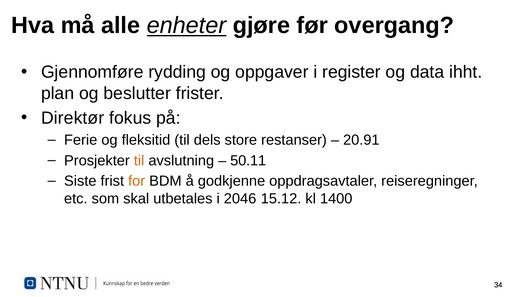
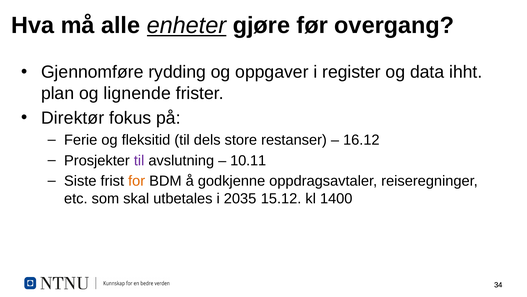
beslutter: beslutter -> lignende (137, 93)
20.91: 20.91 -> 16.12 (361, 140)
til colour: orange -> purple (139, 160)
50.11: 50.11 -> 10.11 (248, 160)
2046: 2046 -> 2035 (240, 198)
